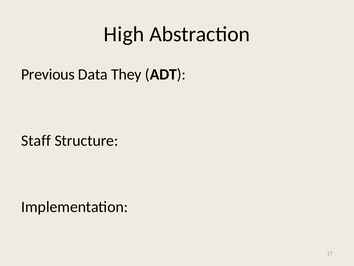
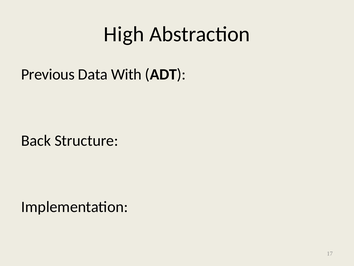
They: They -> With (126, 74)
Staff: Staff -> Back (36, 140)
